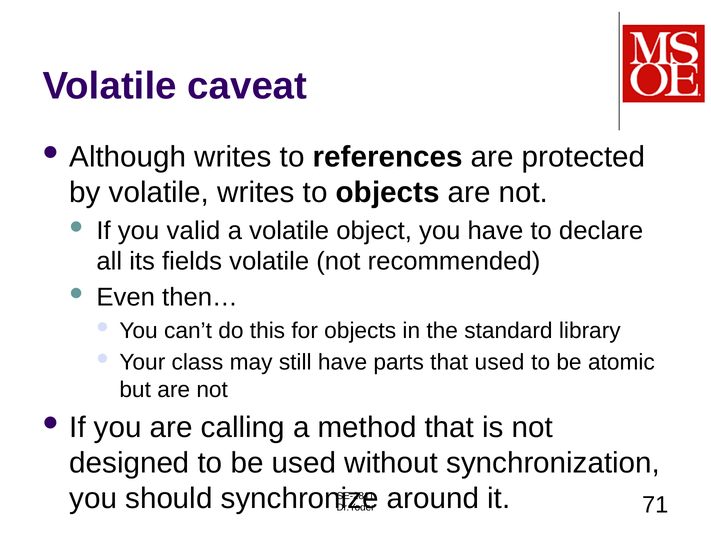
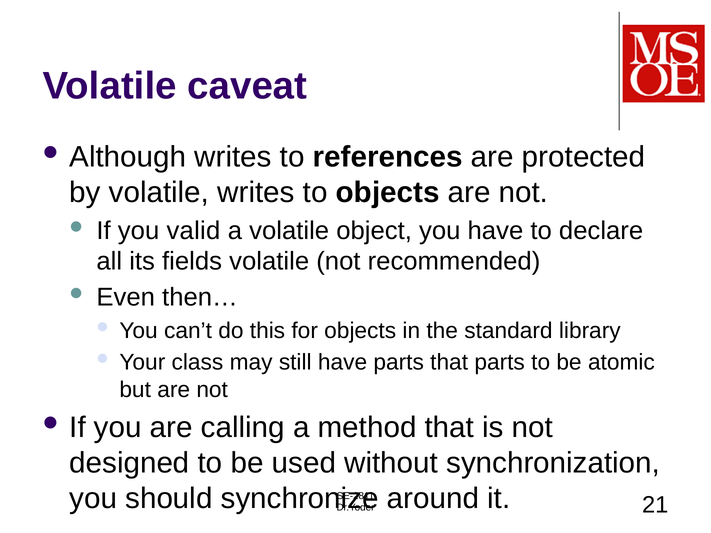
that used: used -> parts (500, 362)
71: 71 -> 21 (655, 505)
